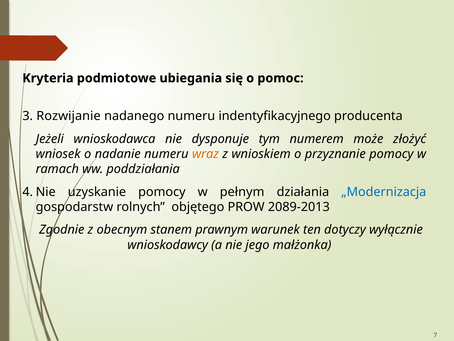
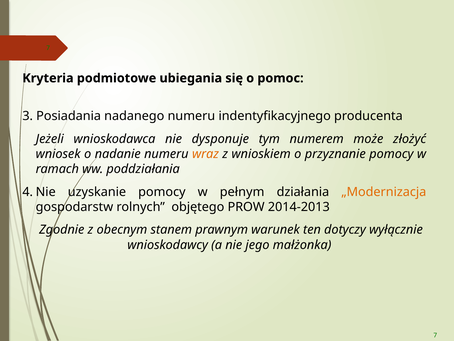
Rozwijanie: Rozwijanie -> Posiadania (69, 116)
„Modernizacja colour: blue -> orange (384, 192)
2089-2013: 2089-2013 -> 2014-2013 (299, 207)
